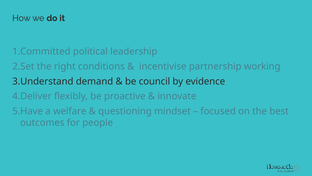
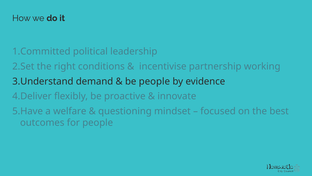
be council: council -> people (154, 81)
